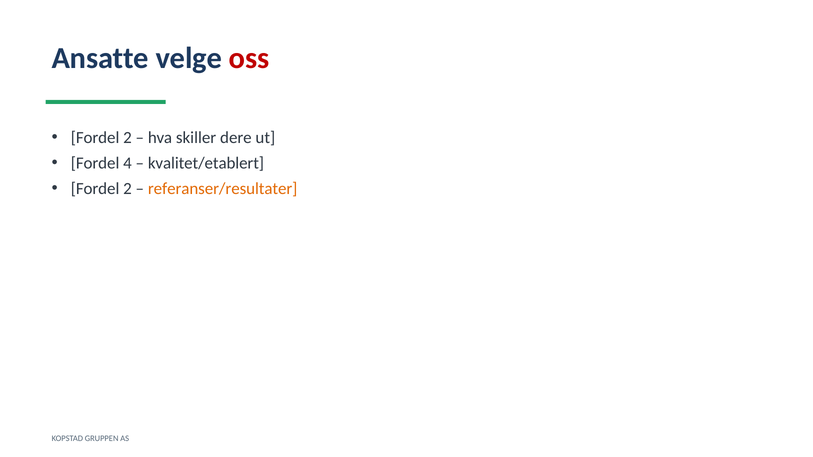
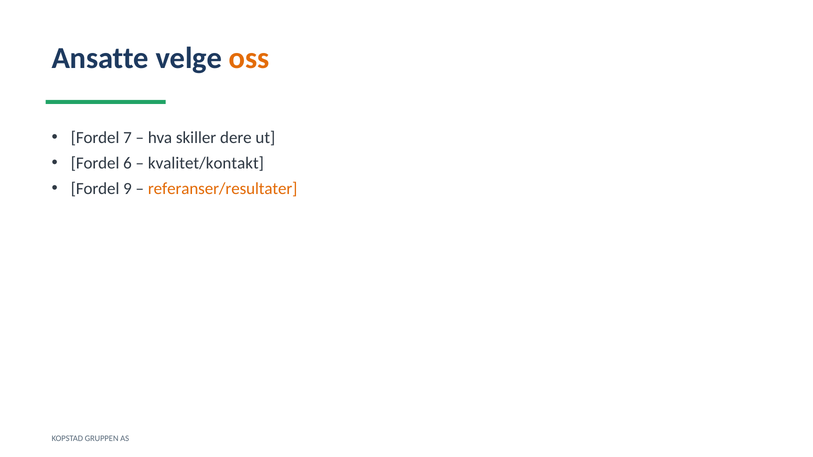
oss colour: red -> orange (249, 58)
2: 2 -> 7 (127, 138)
4: 4 -> 6 (127, 163)
kvalitet/etablert: kvalitet/etablert -> kvalitet/kontakt (206, 163)
2: 2 -> 9 (127, 189)
